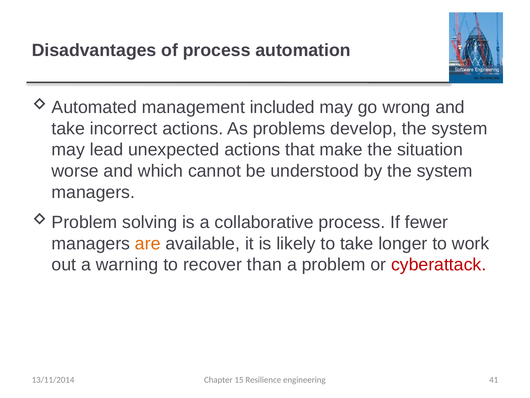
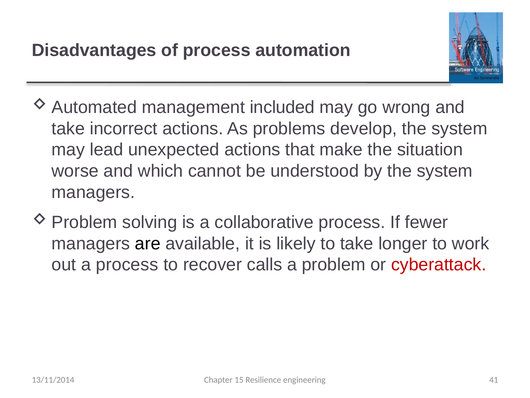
are colour: orange -> black (148, 243)
a warning: warning -> process (127, 264)
than: than -> calls (265, 264)
